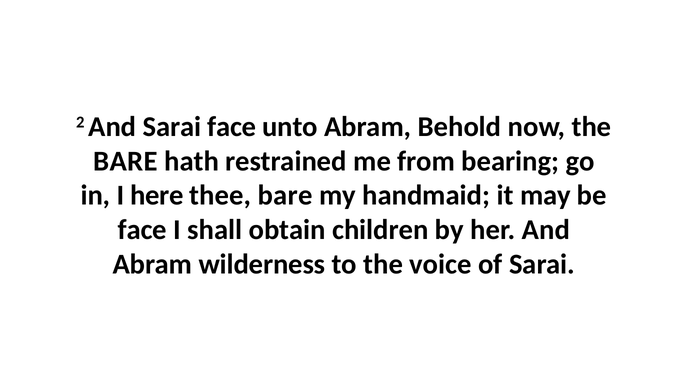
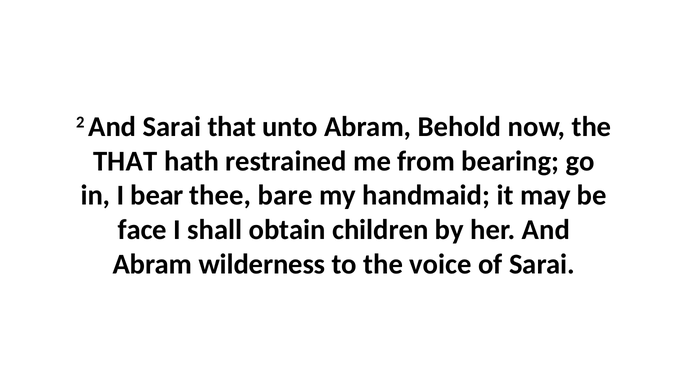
Sarai face: face -> that (232, 127)
BARE: BARE -> THAT (125, 161)
here: here -> bear (157, 195)
